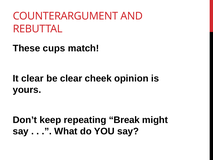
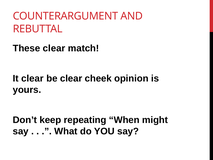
These cups: cups -> clear (54, 48)
Break: Break -> When (124, 120)
